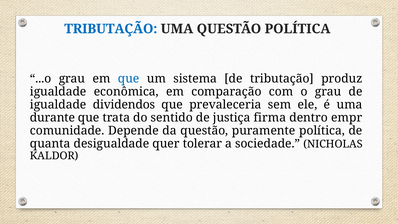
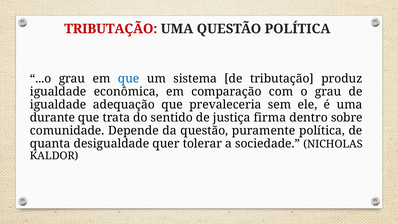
TRIBUTAÇÃO colour: blue -> red (111, 29)
dividendos: dividendos -> adequação (124, 105)
empr: empr -> sobre (347, 118)
